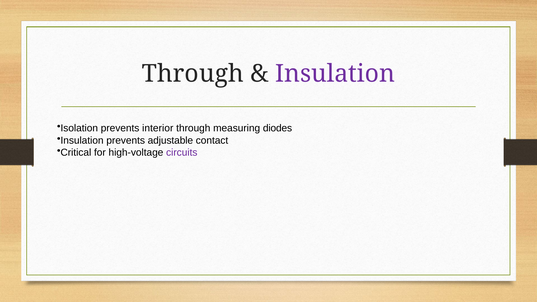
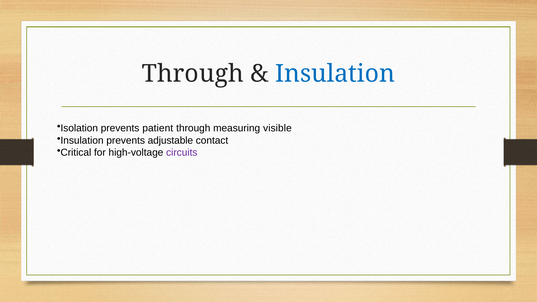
Insulation colour: purple -> blue (335, 74)
interior: interior -> patient (158, 128)
diodes: diodes -> visible (277, 128)
